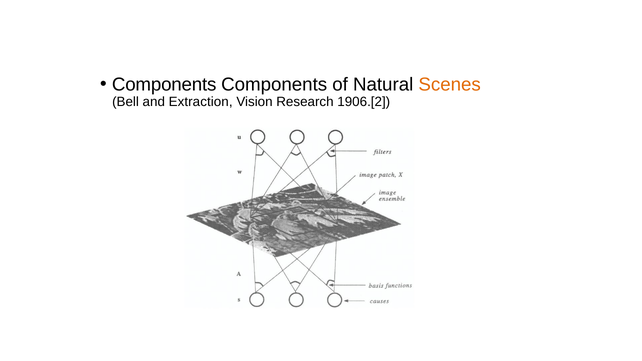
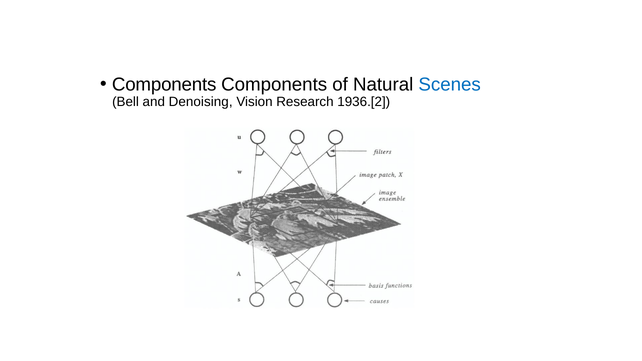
Scenes colour: orange -> blue (450, 84)
Extraction: Extraction -> Denoising (201, 102)
1906.[2: 1906.[2 -> 1936.[2 (364, 102)
